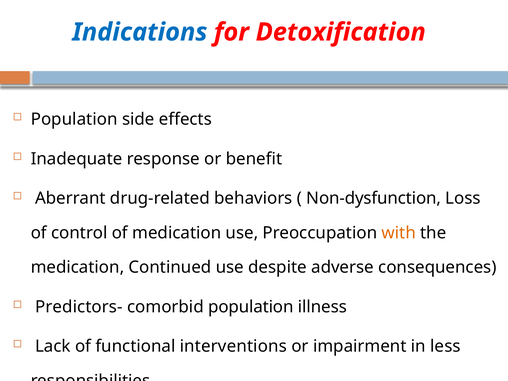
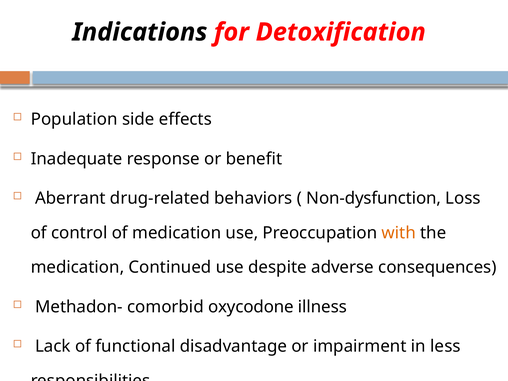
Indications colour: blue -> black (140, 32)
Predictors-: Predictors- -> Methadon- (79, 307)
comorbid population: population -> oxycodone (251, 307)
interventions: interventions -> disadvantage (233, 346)
